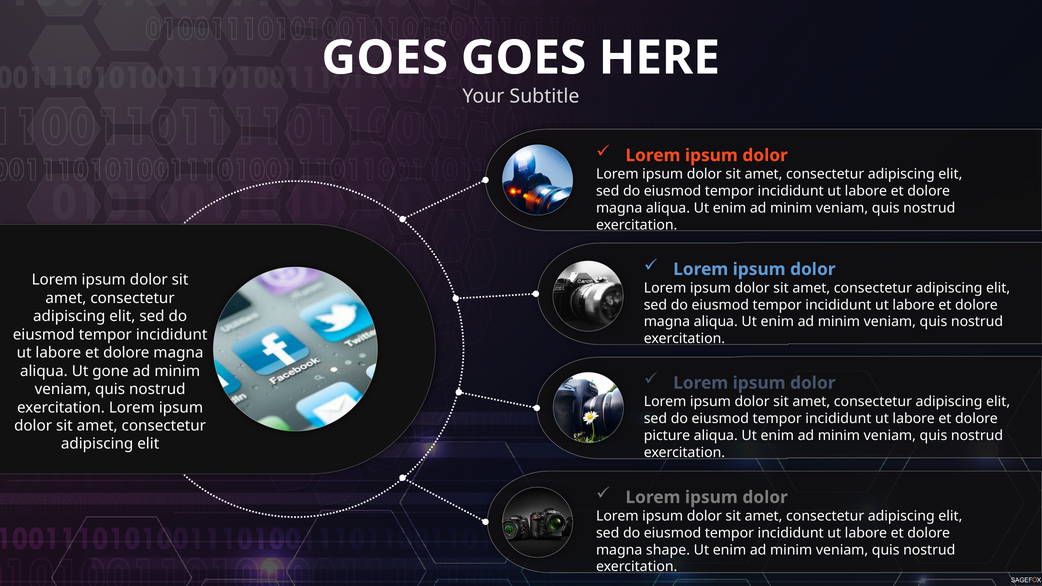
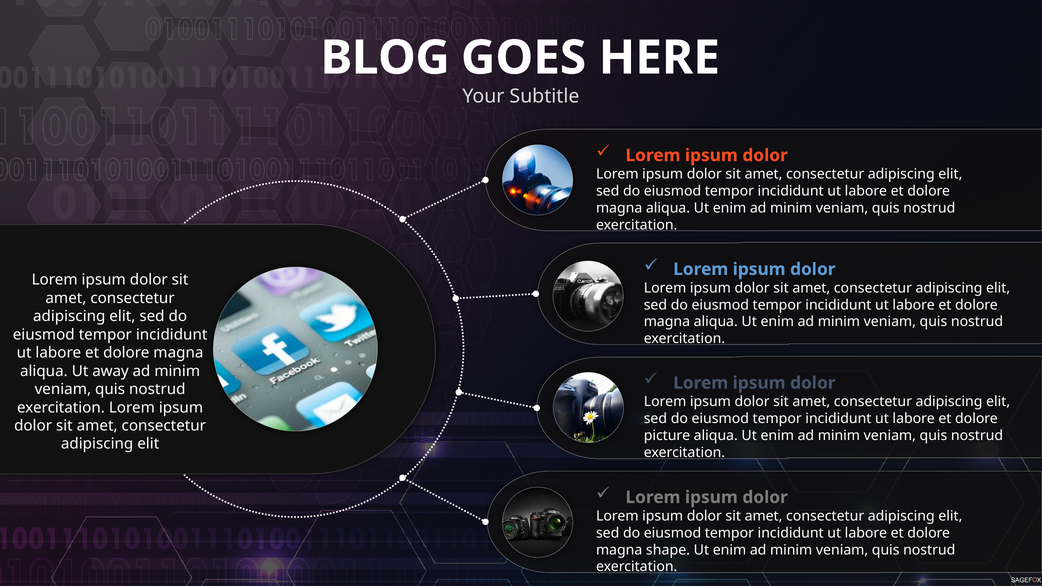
GOES: GOES -> BLOG (385, 58)
gone: gone -> away (110, 371)
